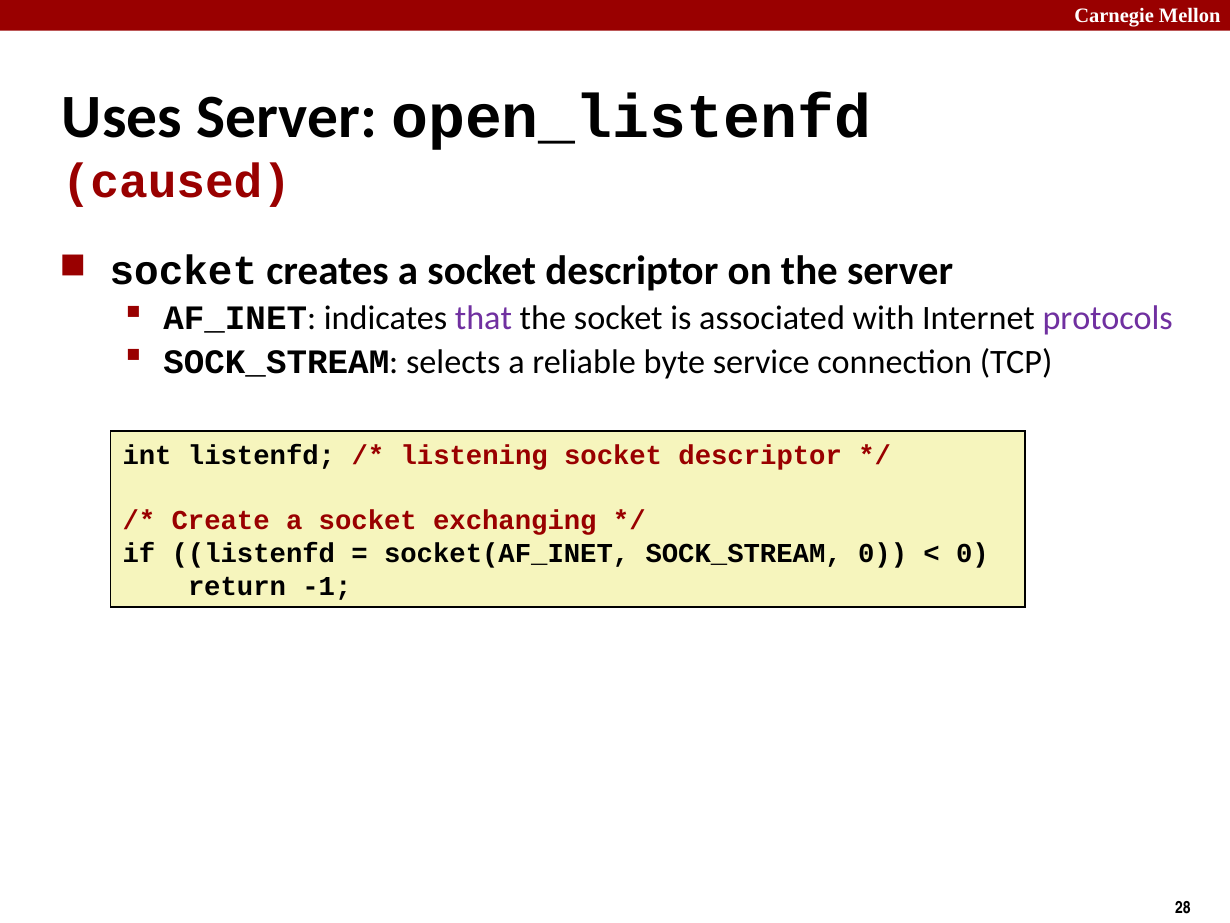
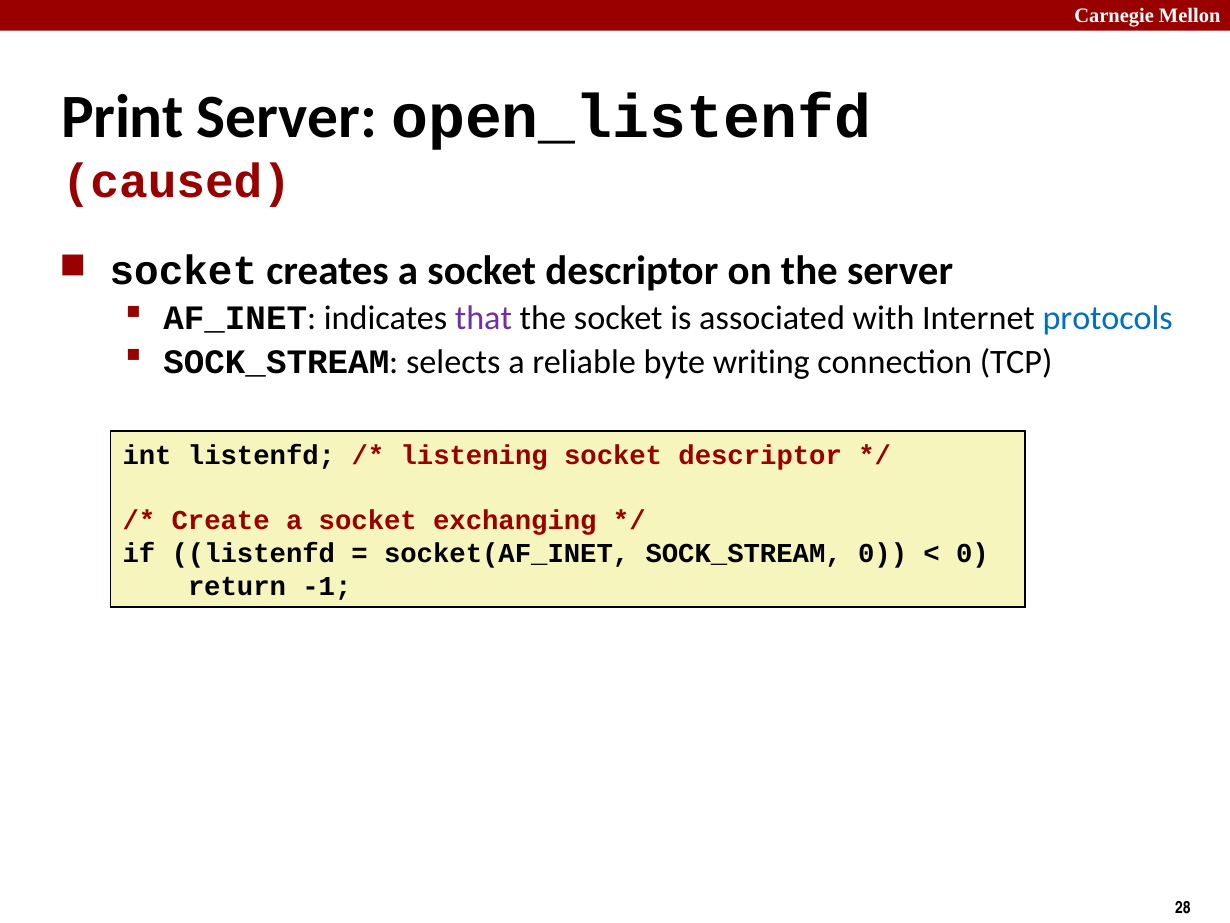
Uses: Uses -> Print (123, 117)
protocols colour: purple -> blue (1108, 318)
service: service -> writing (761, 362)
